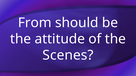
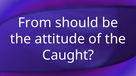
Scenes: Scenes -> Caught (68, 56)
